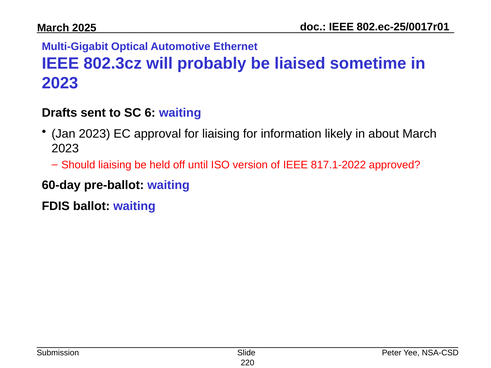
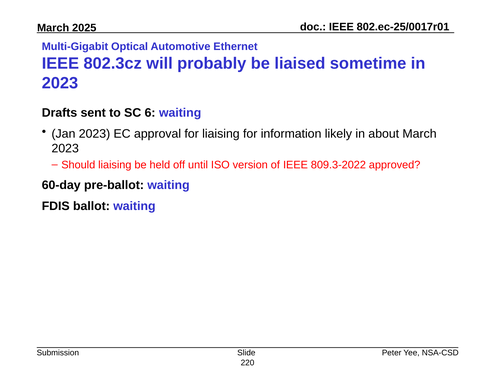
817.1-2022: 817.1-2022 -> 809.3-2022 (338, 165)
